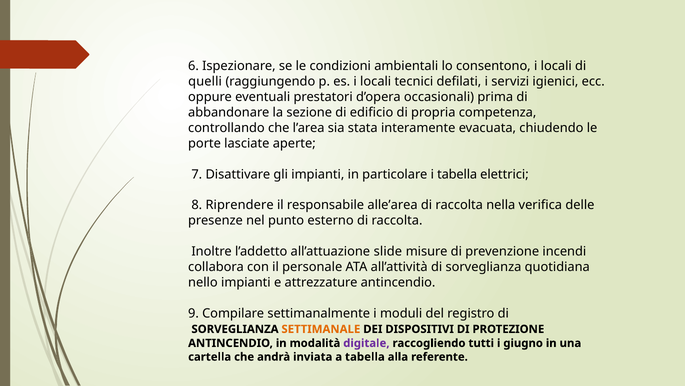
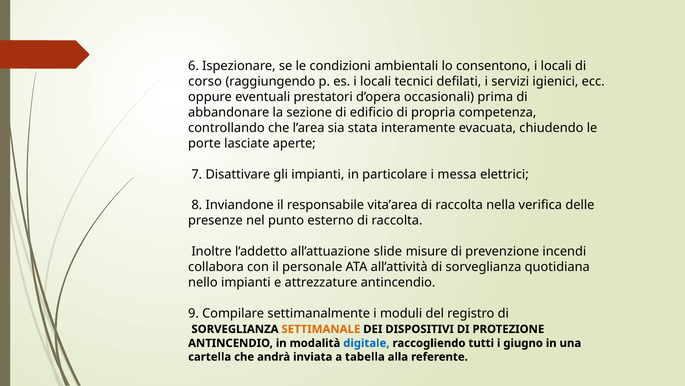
quelli: quelli -> corso (205, 82)
i tabella: tabella -> messa (457, 174)
Riprendere: Riprendere -> Inviandone (240, 205)
alle’area: alle’area -> vita’area (393, 205)
digitale colour: purple -> blue (366, 343)
